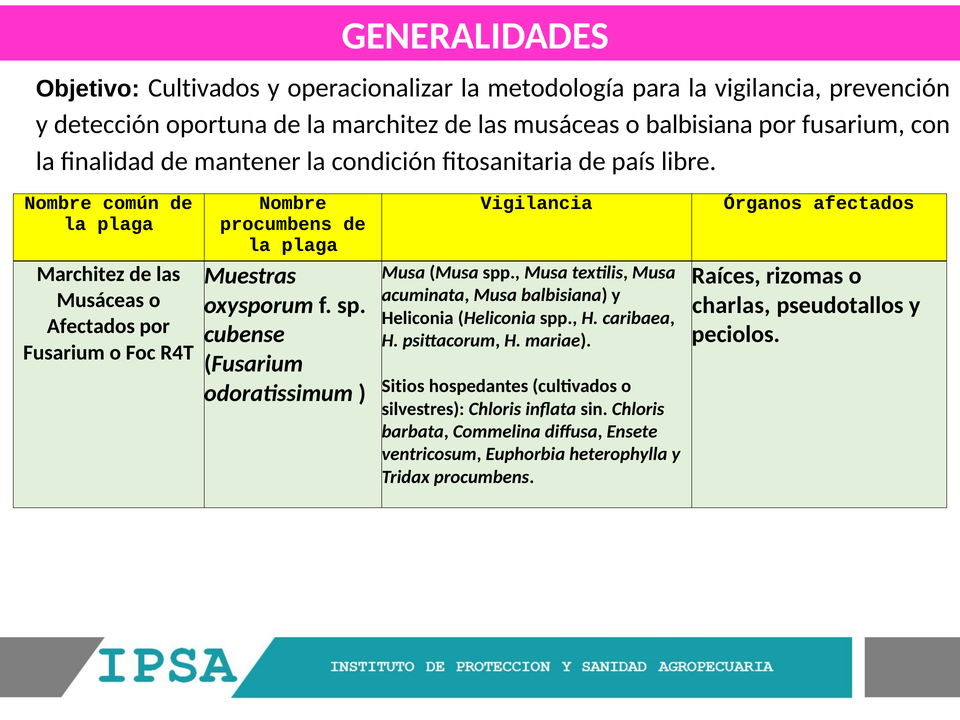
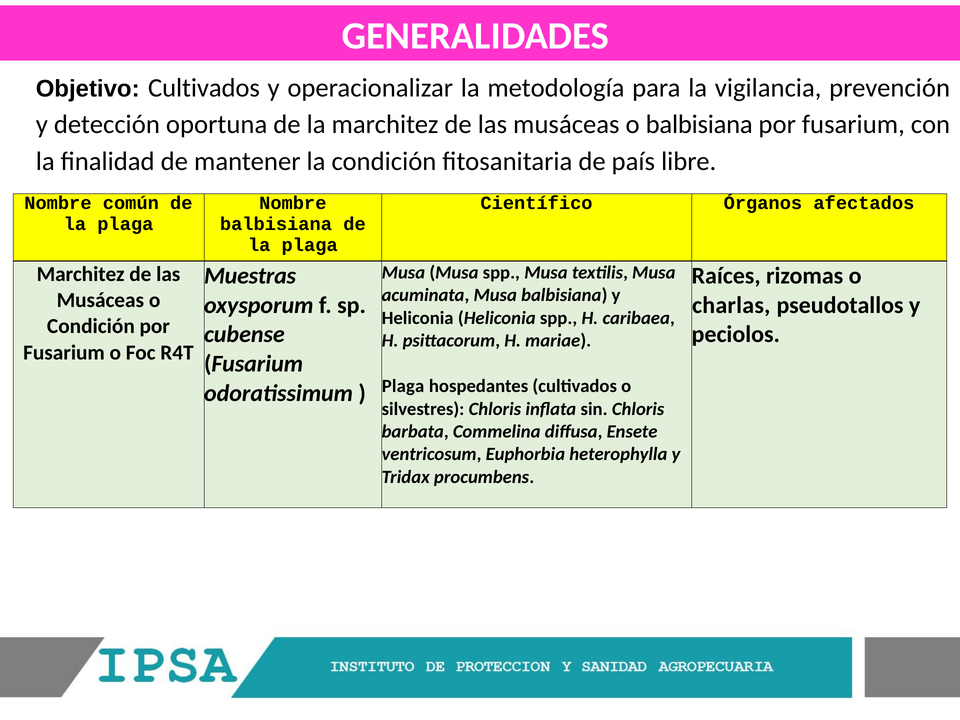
Vigilancia: Vigilancia -> Científico (537, 203)
procumbens: procumbens -> balbisiana (276, 224)
Afectados: Afectados -> Condición (91, 326)
Sitios: Sitios -> Plaga (403, 386)
